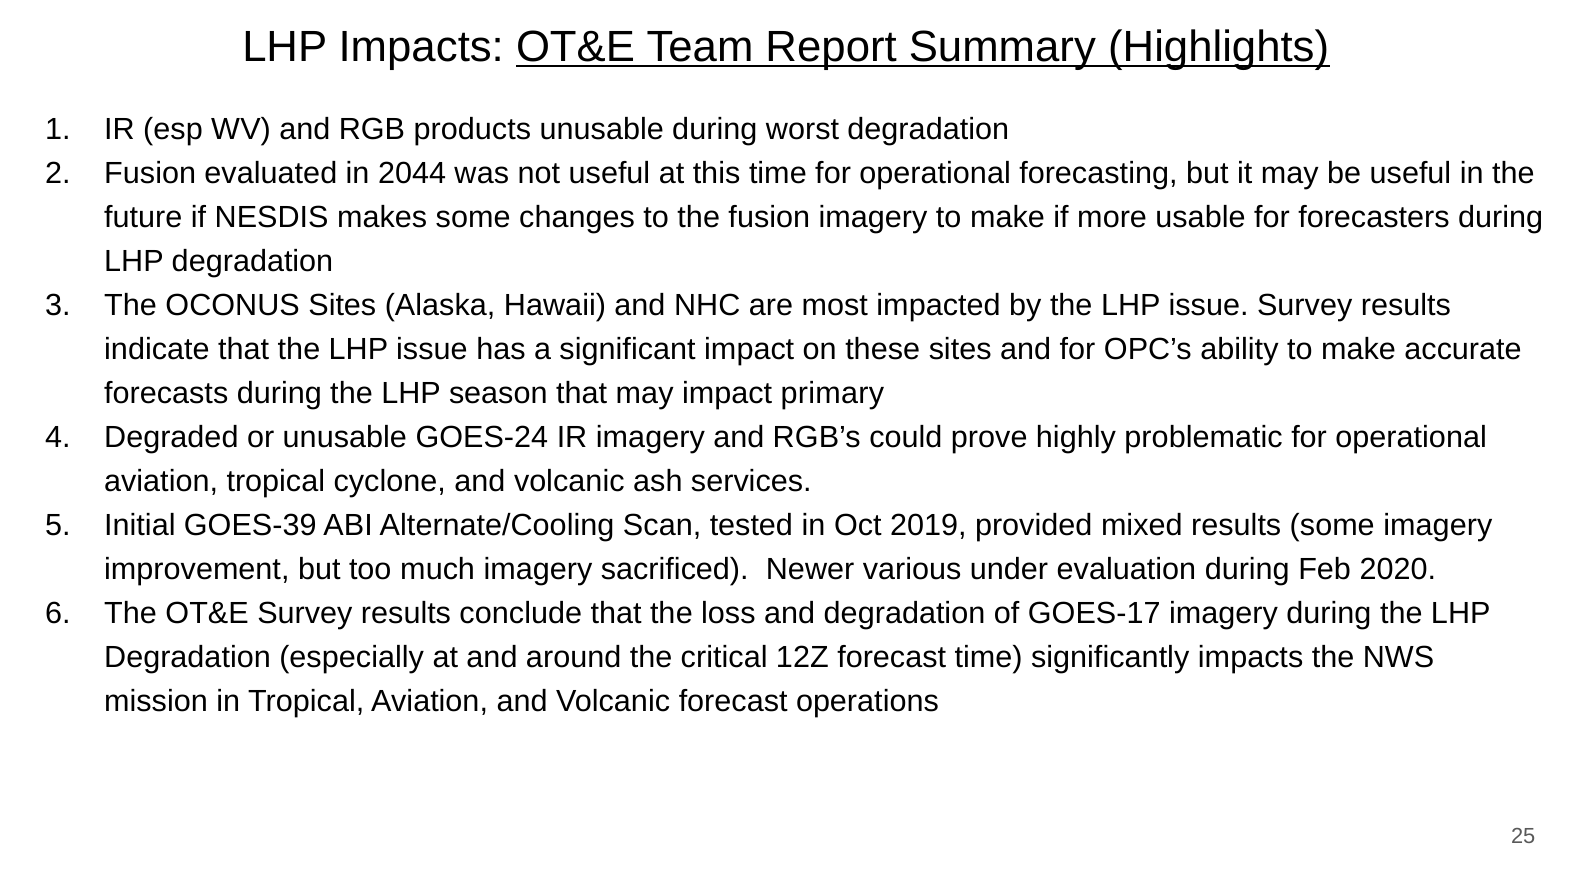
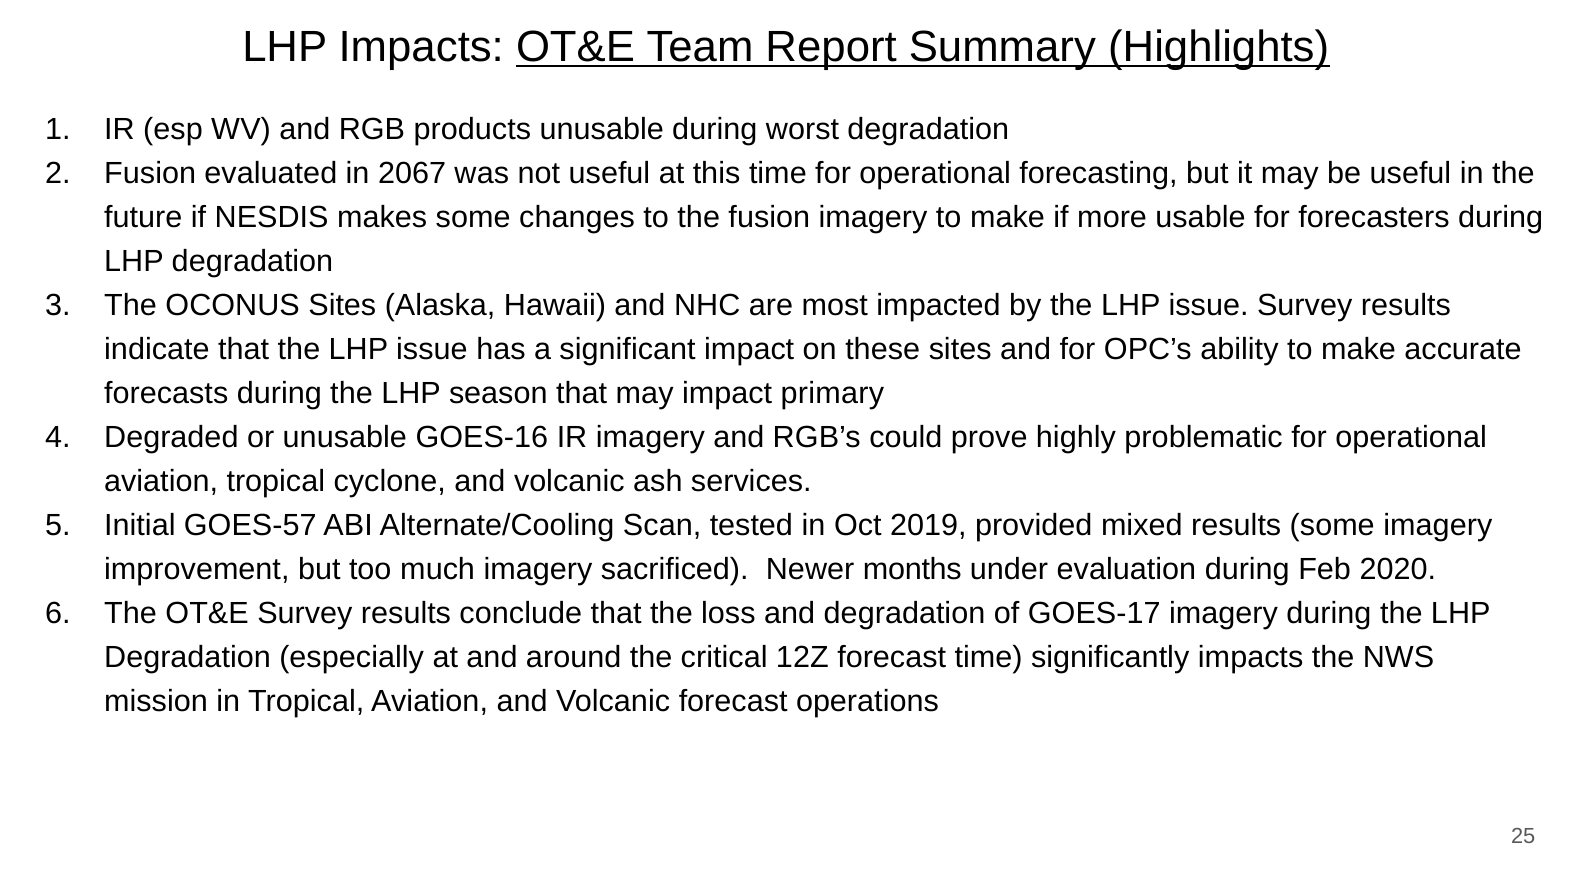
2044: 2044 -> 2067 (412, 173)
GOES-24: GOES-24 -> GOES-16 (482, 437)
GOES-39: GOES-39 -> GOES-57 (250, 525)
various: various -> months (912, 569)
